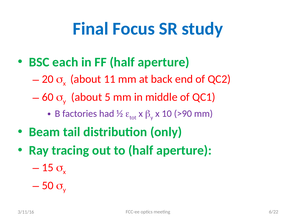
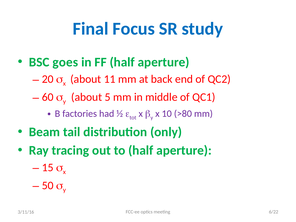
each: each -> goes (65, 62)
>90: >90 -> >80 (183, 114)
